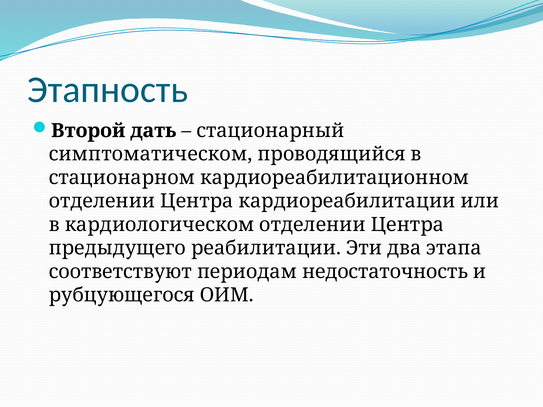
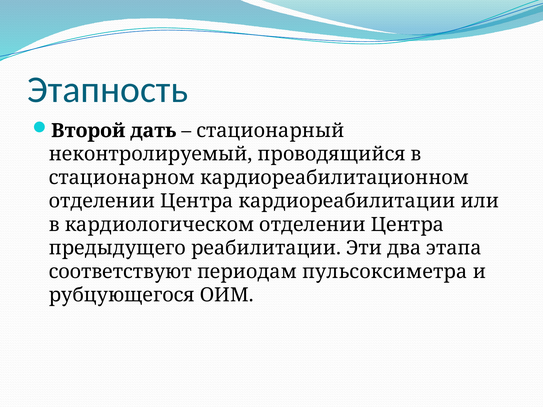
симптоматическом: симптоматическом -> неконтролируемый (151, 154)
недостаточность: недостаточность -> пульсоксиметра (385, 272)
